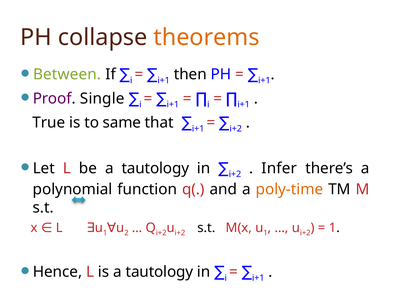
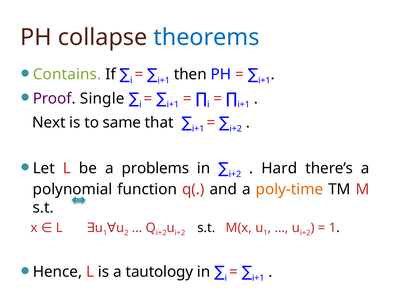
theorems colour: orange -> blue (207, 37)
Between: Between -> Contains (67, 74)
True: True -> Next (49, 123)
be a tautology: tautology -> problems (155, 168)
Infer: Infer -> Hard (279, 168)
